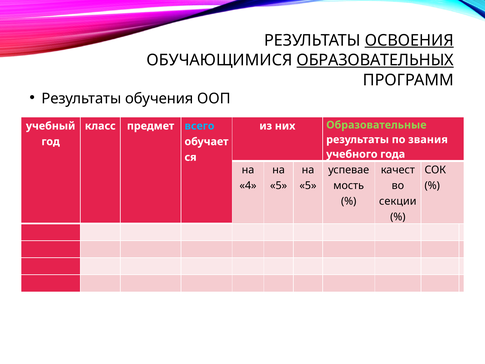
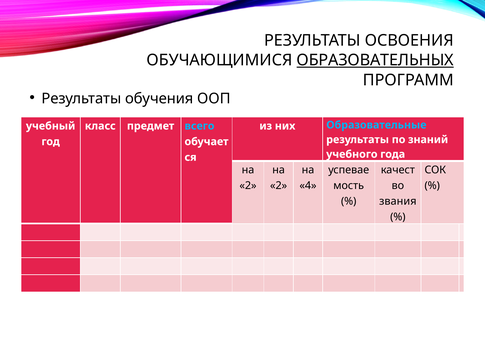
ОСВОЕНИЯ underline: present -> none (409, 40)
Образовательные colour: light green -> light blue (376, 125)
звания: звания -> знаний (428, 140)
4: 4 -> 2 (248, 185)
5: 5 -> 2 (279, 185)
5: 5 -> 4 (308, 185)
секции: секции -> звания (398, 201)
